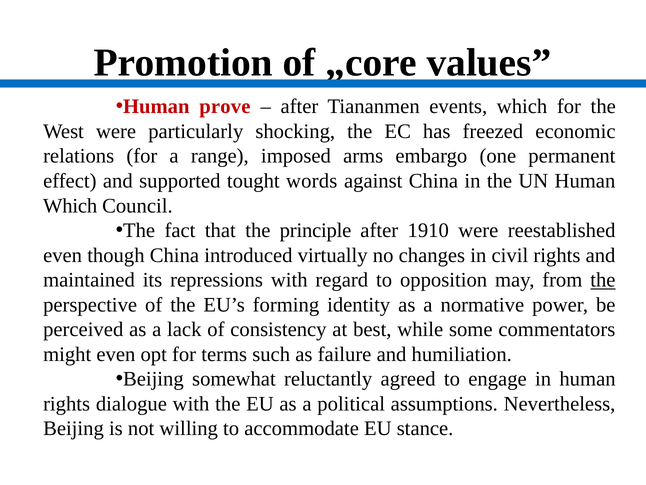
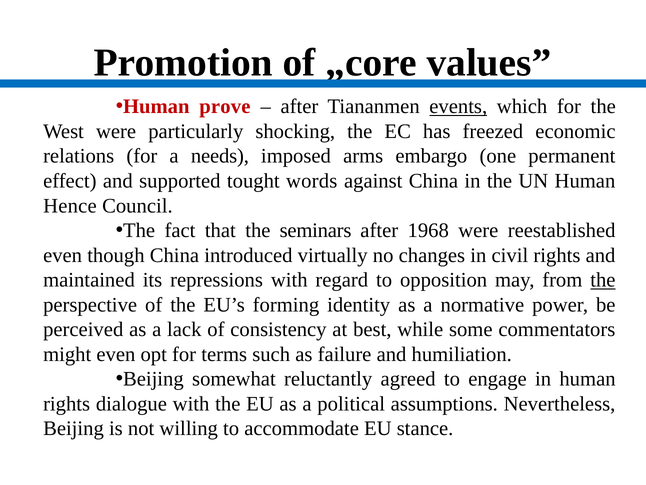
events underline: none -> present (458, 106)
range: range -> needs (220, 156)
Which: Which -> Hence (70, 205)
principle: principle -> seminars (316, 230)
1910: 1910 -> 1968 (428, 230)
